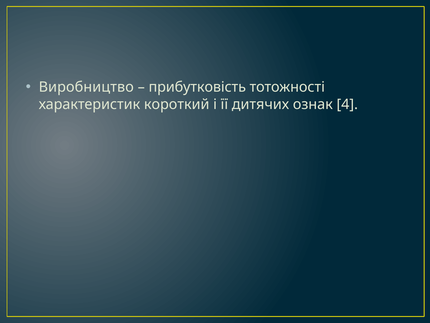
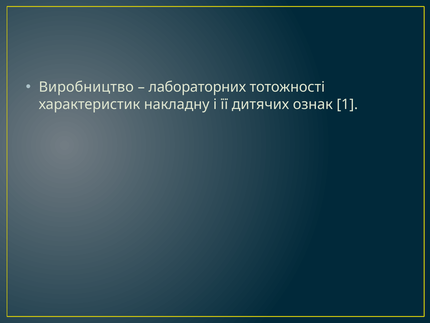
прибутковість: прибутковість -> лабораторних (197, 87)
короткий: короткий -> накладну (177, 104)
4: 4 -> 1 (347, 104)
